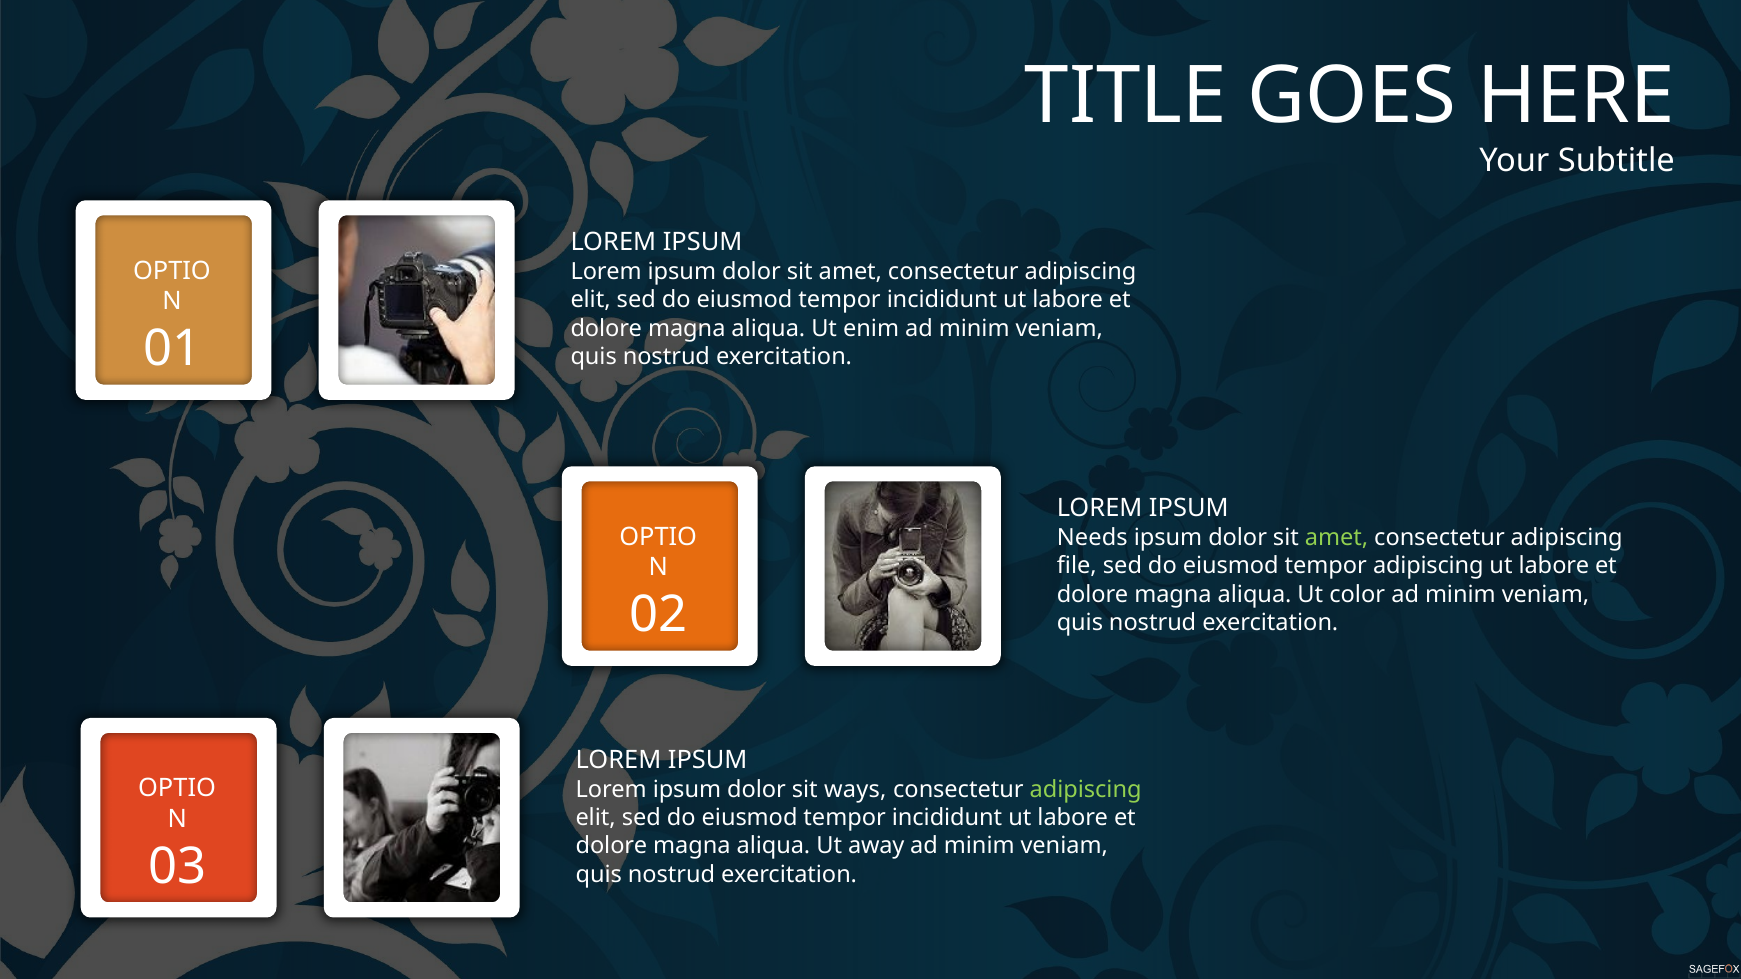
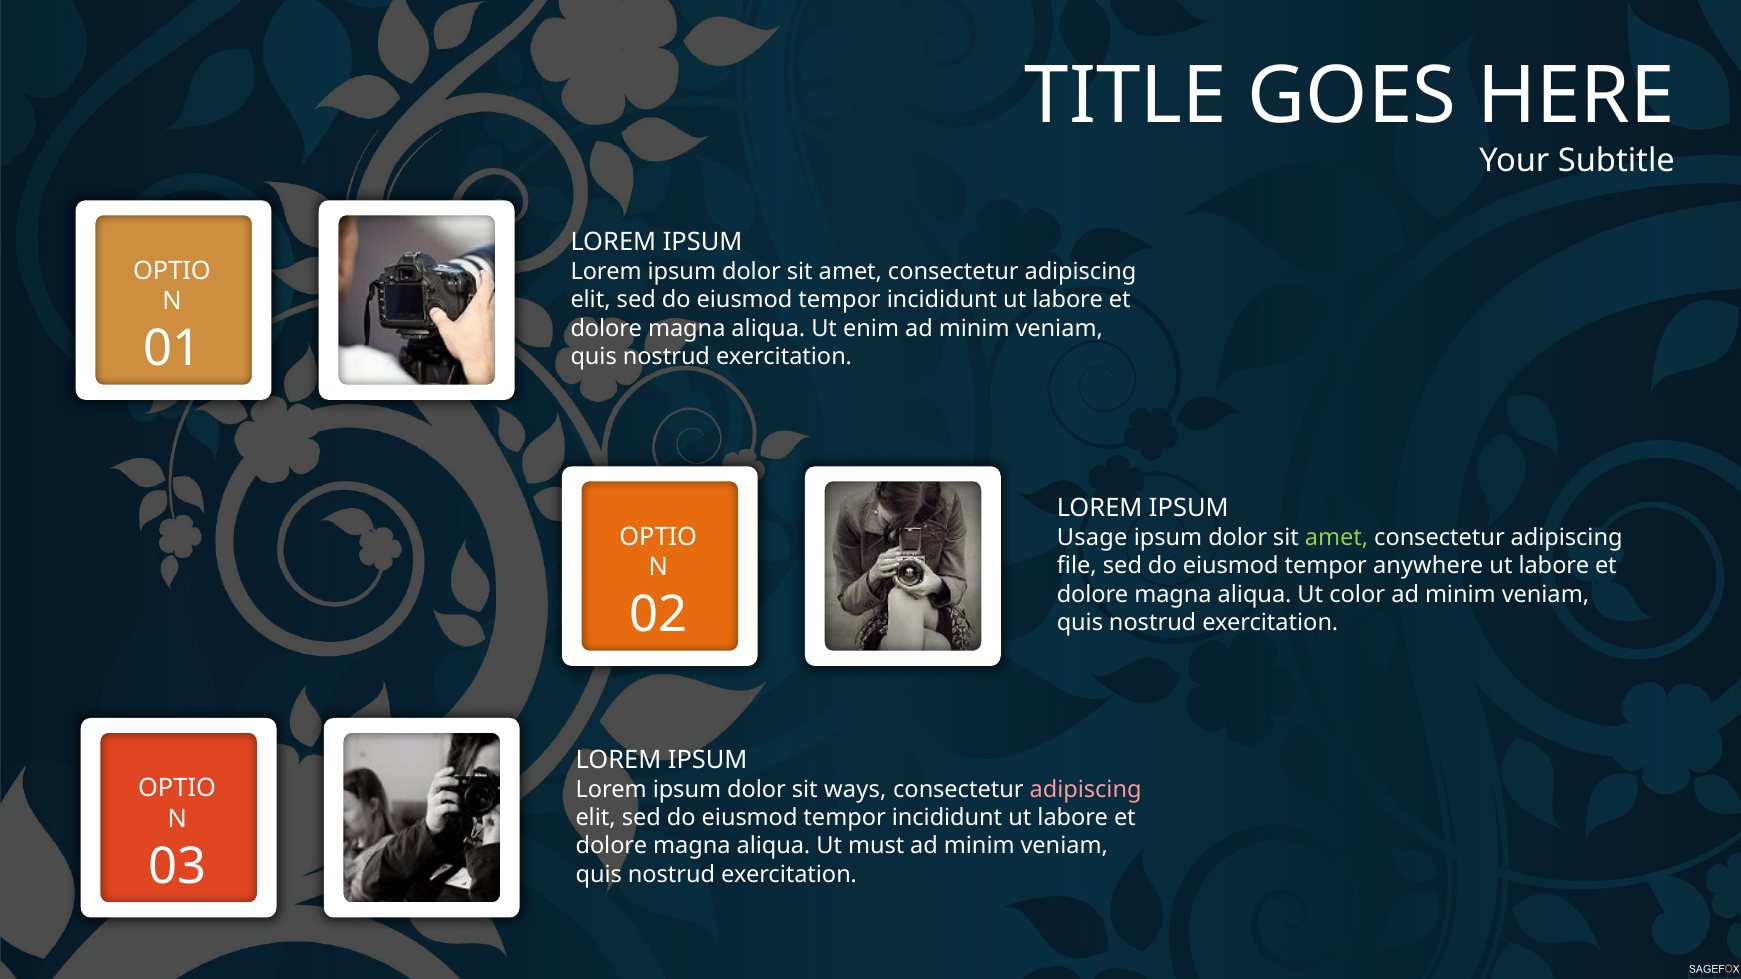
Needs: Needs -> Usage (1092, 538)
tempor adipiscing: adipiscing -> anywhere (1428, 566)
adipiscing colour: light green -> pink (1086, 790)
away: away -> must (876, 846)
